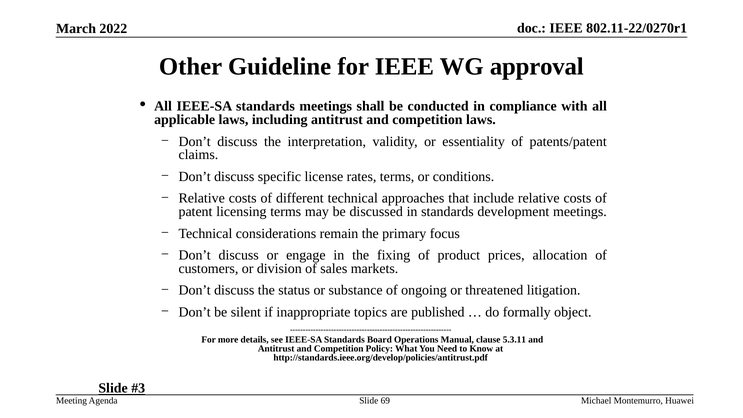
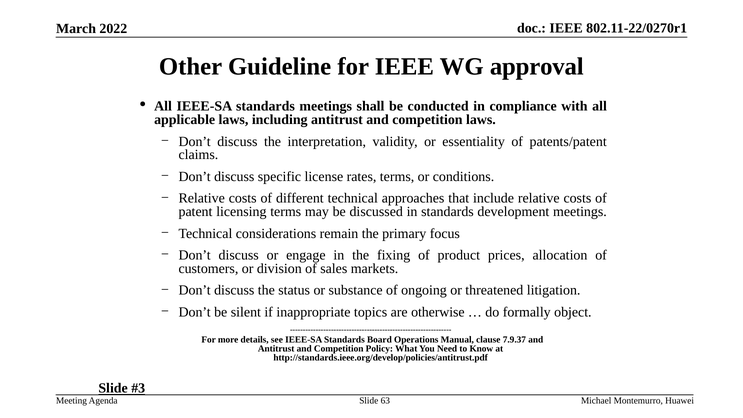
published: published -> otherwise (438, 312)
5.3.11: 5.3.11 -> 7.9.37 (514, 340)
69: 69 -> 63 (385, 401)
